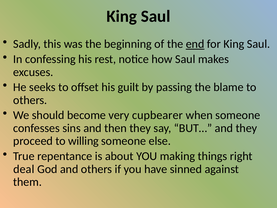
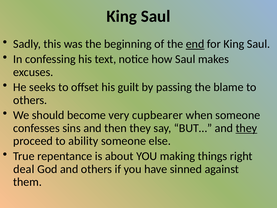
rest: rest -> text (105, 59)
they underline: none -> present (246, 128)
willing: willing -> ability (83, 141)
